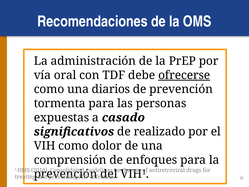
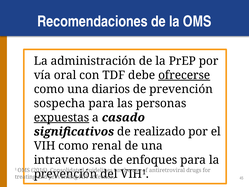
tormenta: tormenta -> sospecha (60, 103)
expuestas underline: none -> present (61, 117)
dolor: dolor -> renal (107, 146)
comprensión: comprensión -> intravenosas (70, 160)
